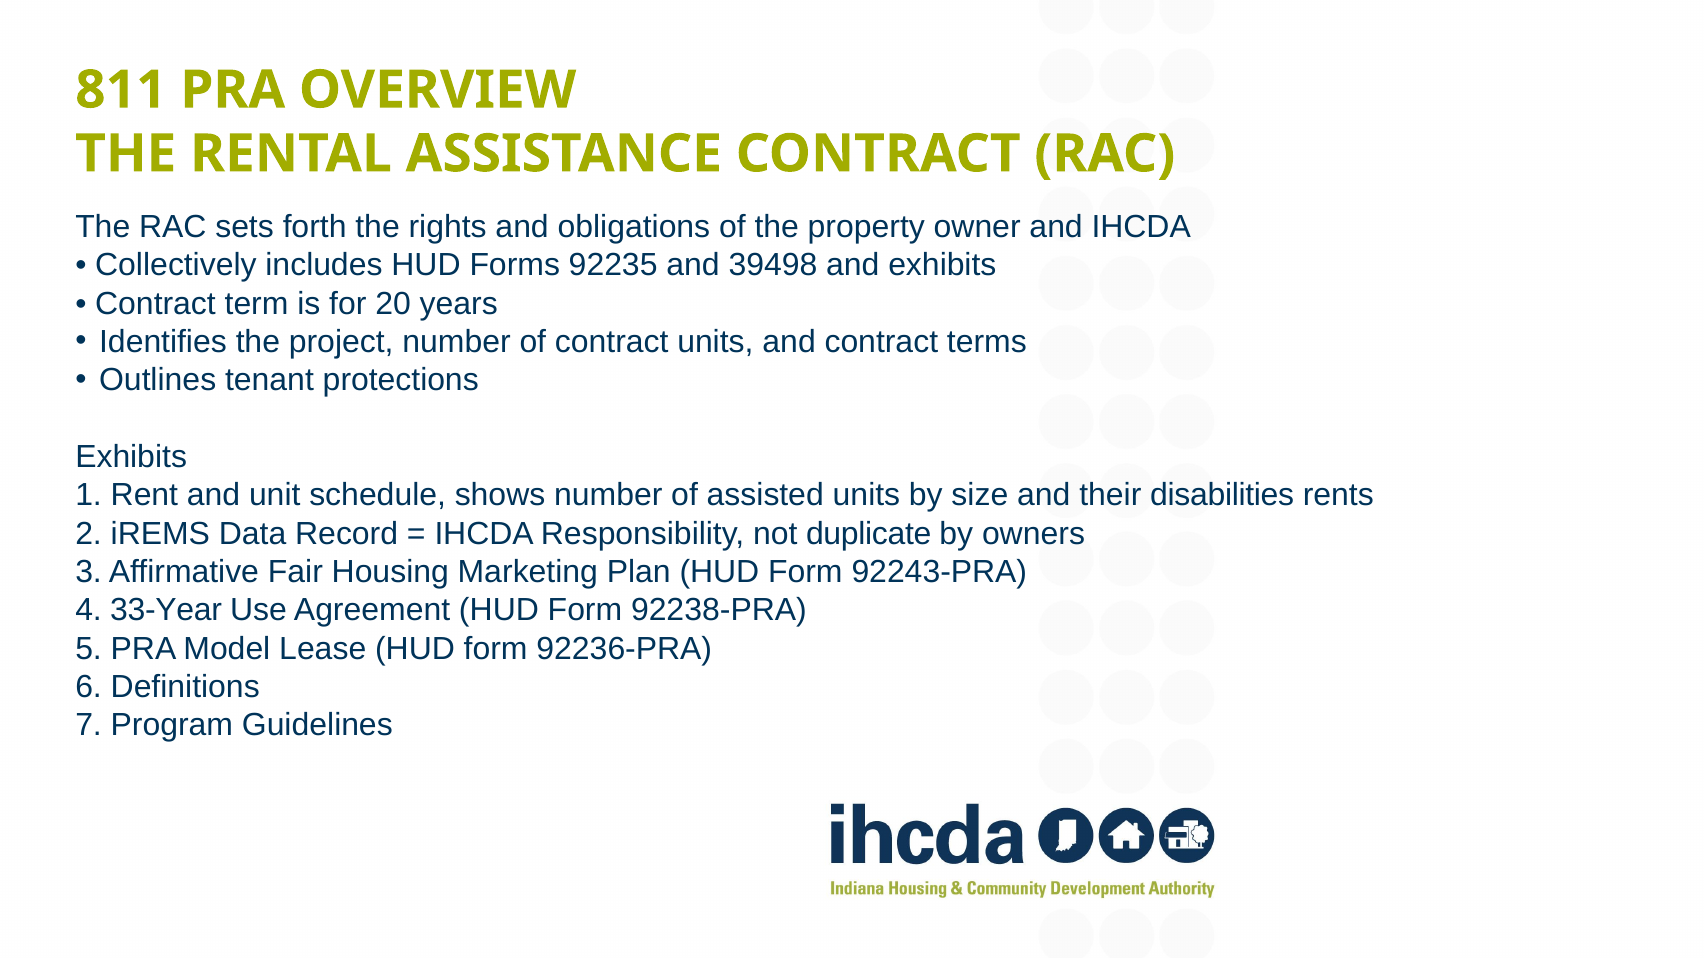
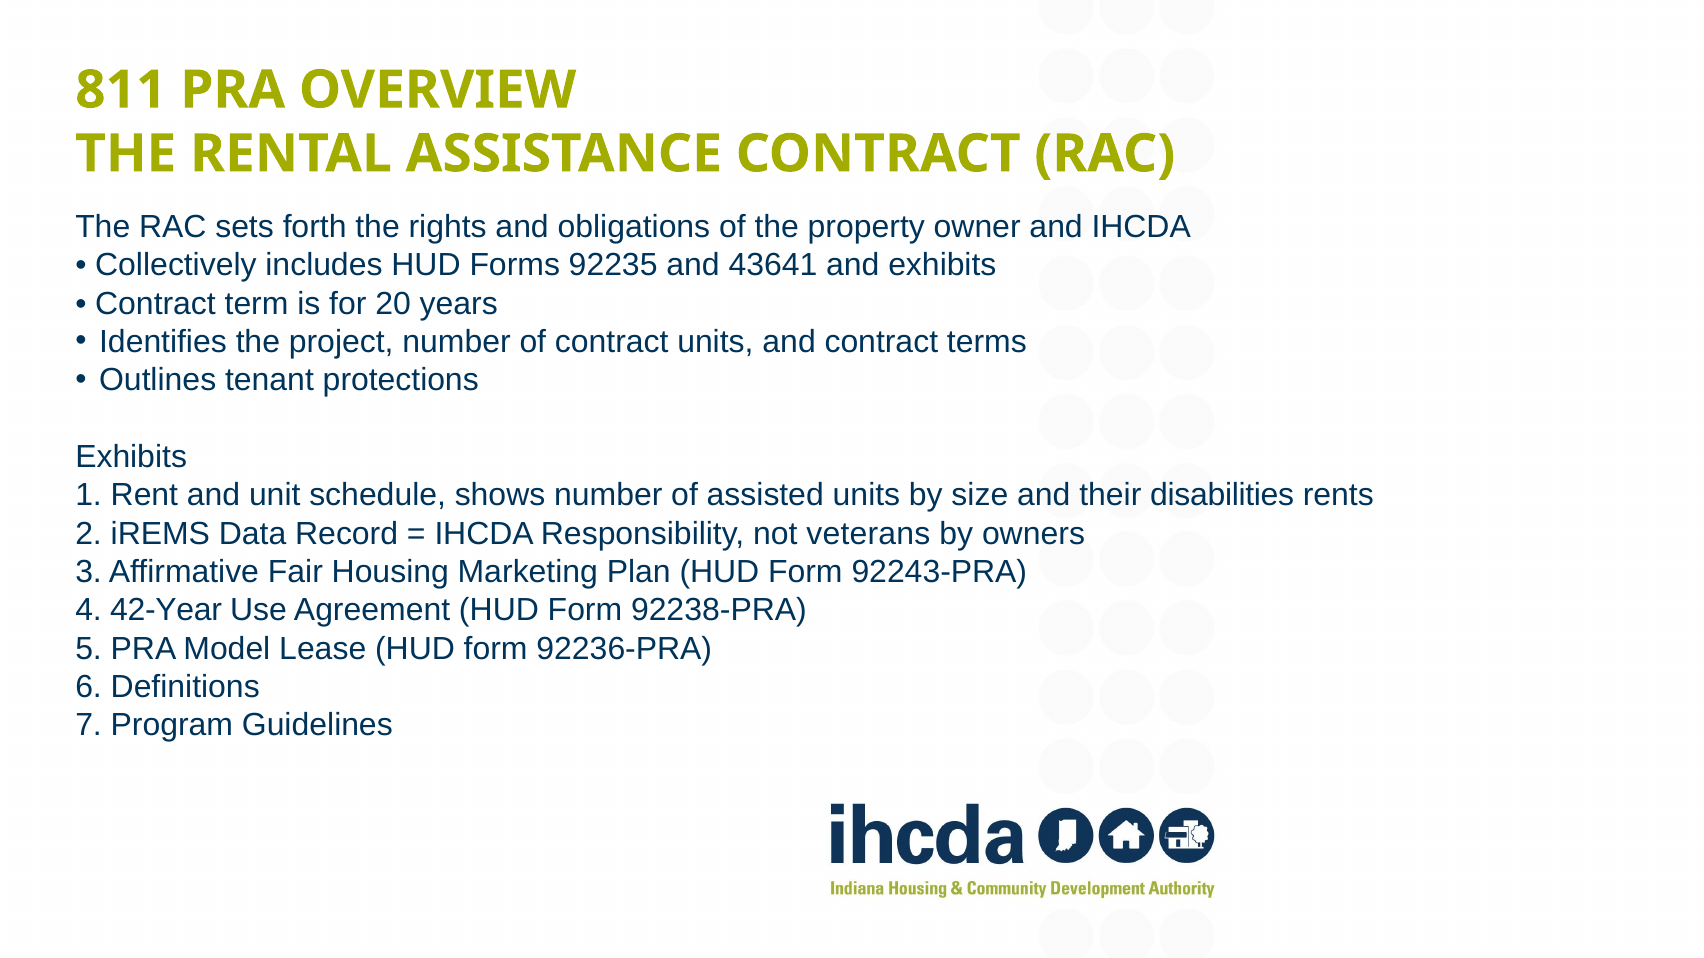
39498: 39498 -> 43641 (773, 265)
duplicate: duplicate -> veterans (868, 534)
33-Year: 33-Year -> 42-Year (166, 610)
